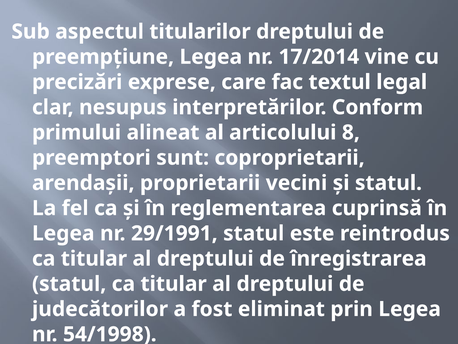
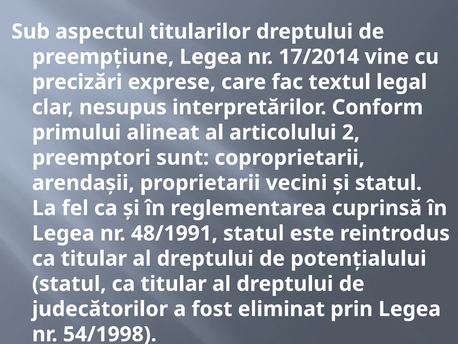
8: 8 -> 2 (351, 132)
29/1991: 29/1991 -> 48/1991 (174, 233)
înregistrarea: înregistrarea -> potențialului (358, 258)
